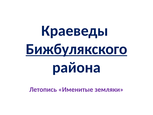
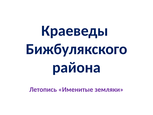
Бижбулякского underline: present -> none (77, 49)
